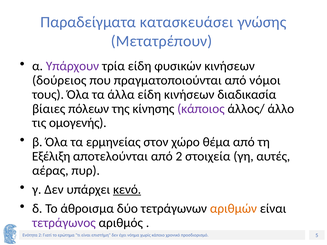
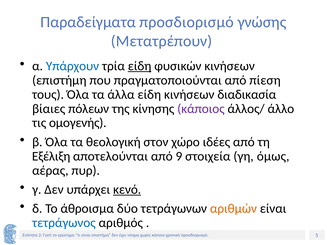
Παραδείγματα κατασκευάσει: κατασκευάσει -> προσδιορισμό (187, 22)
Υπάρχουν colour: purple -> blue (72, 66)
είδη underline: none -> present (140, 66)
δούρειος: δούρειος -> επιστήμη (59, 80)
νόμοι: νόμοι -> πίεση (265, 80)
ερμηνείας: ερμηνείας -> θεολογική (113, 142)
θέμα: θέμα -> ιδέες (216, 142)
από 2: 2 -> 9 (179, 156)
αυτές: αυτές -> όμως (273, 156)
τετράγωνος colour: purple -> blue (64, 223)
